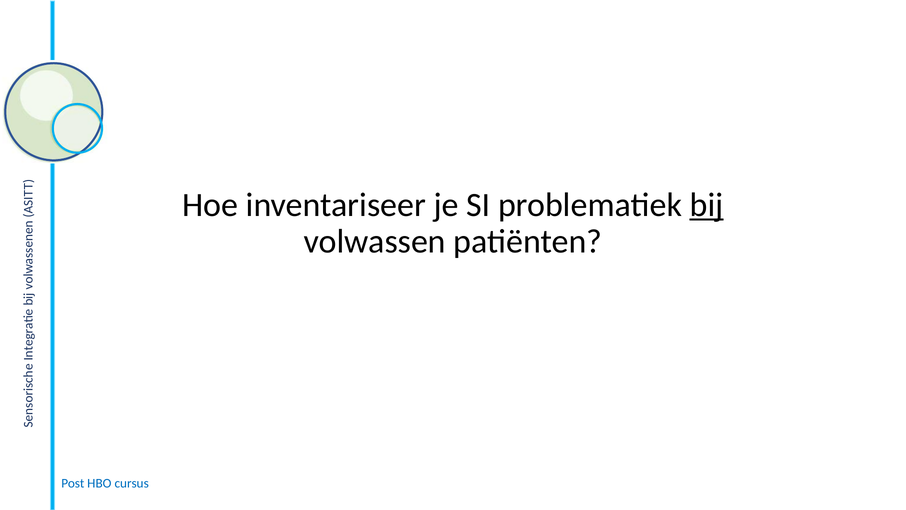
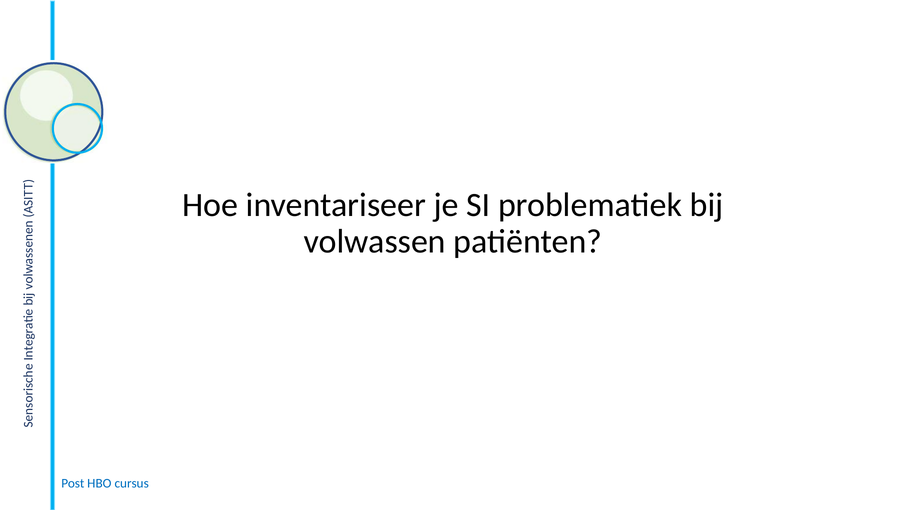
bij underline: present -> none (707, 205)
